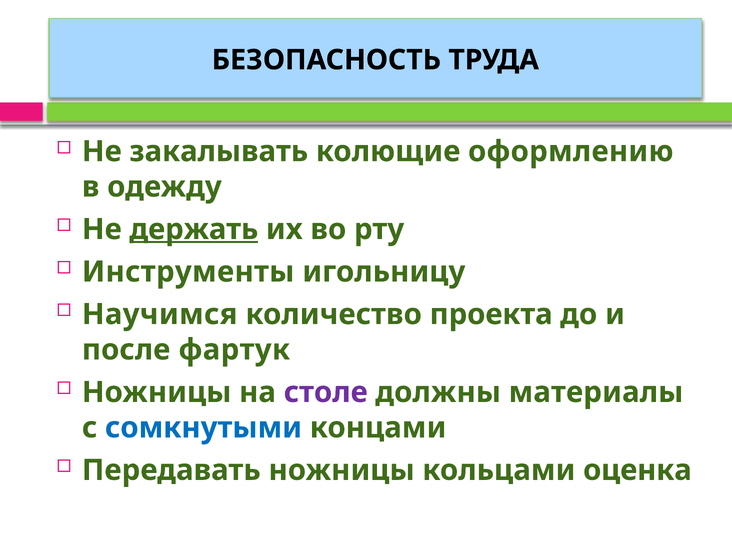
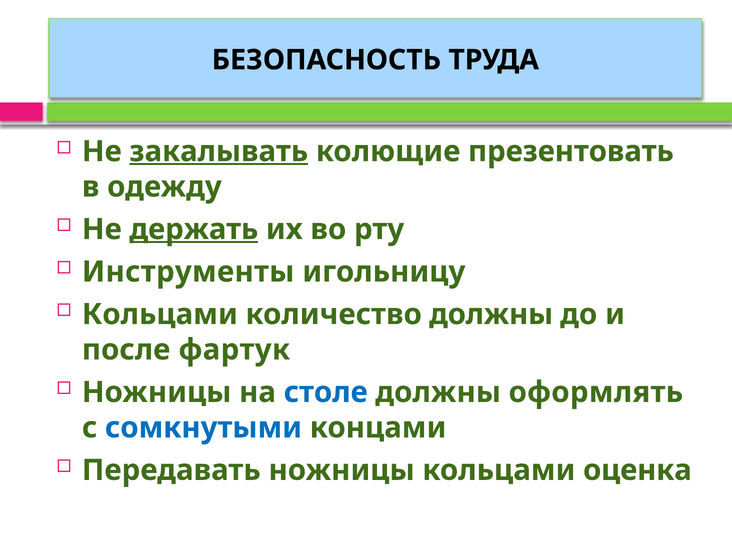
закалывать underline: none -> present (219, 151)
оформлению: оформлению -> презентовать (571, 151)
Научимся: Научимся -> Кольцами (160, 314)
количество проекта: проекта -> должны (491, 314)
столе colour: purple -> blue (326, 392)
материалы: материалы -> оформлять (596, 392)
